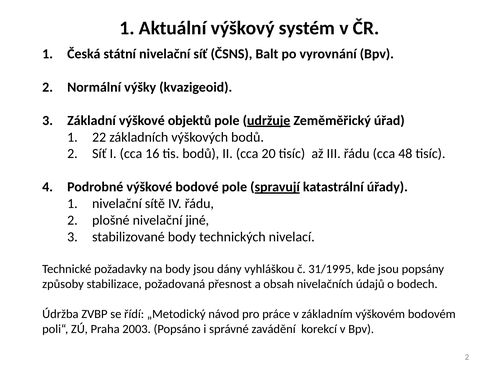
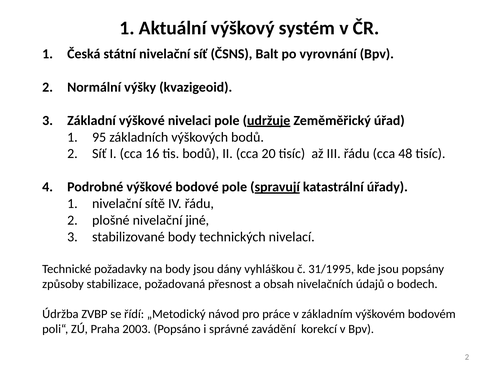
objektů: objektů -> nivelaci (190, 121)
22: 22 -> 95 (99, 137)
